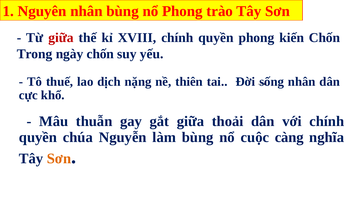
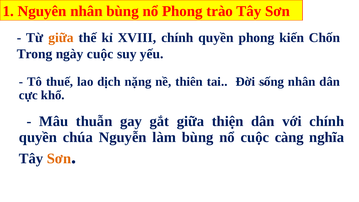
giữa colour: red -> orange (61, 38)
ngày chốn: chốn -> cuộc (100, 54)
thoải: thoải -> thiện (228, 121)
